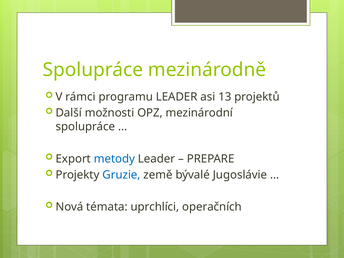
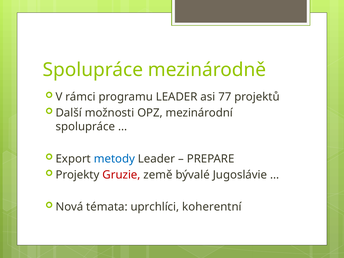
13: 13 -> 77 (225, 97)
Gruzie colour: blue -> red (122, 175)
operačních: operačních -> koherentní (212, 207)
